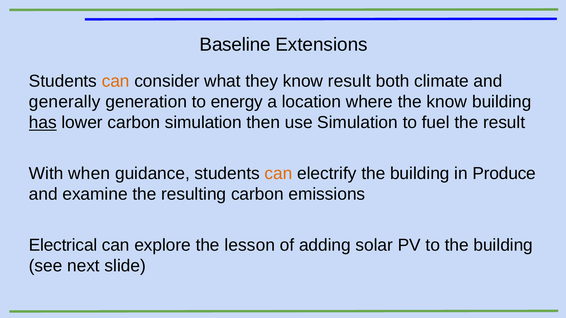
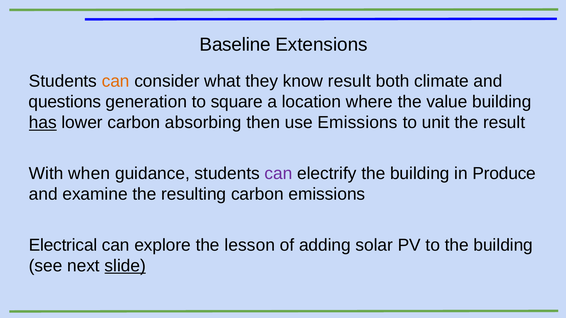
generally: generally -> questions (65, 102)
energy: energy -> square (237, 102)
the know: know -> value (447, 102)
carbon simulation: simulation -> absorbing (203, 123)
use Simulation: Simulation -> Emissions (358, 123)
fuel: fuel -> unit (436, 123)
can colour: orange -> purple (279, 174)
slide underline: none -> present (125, 266)
